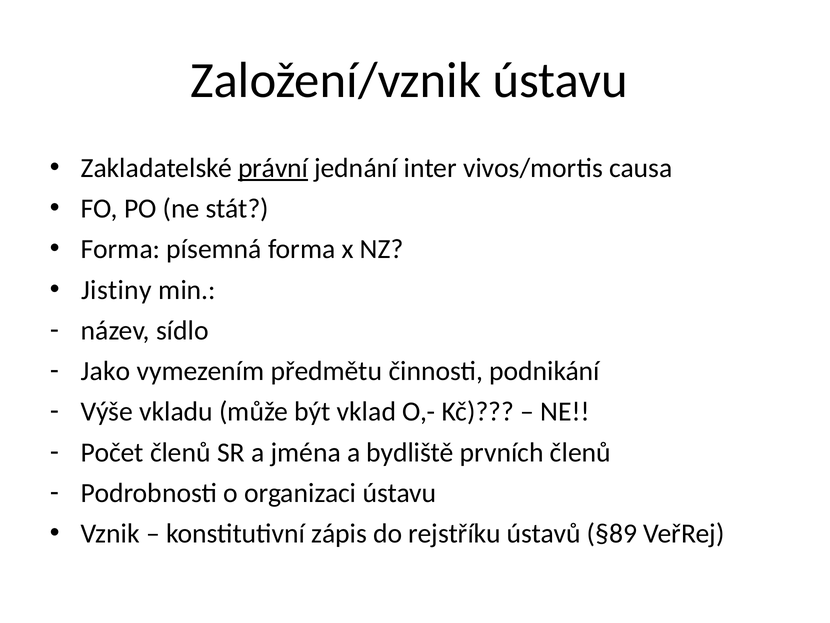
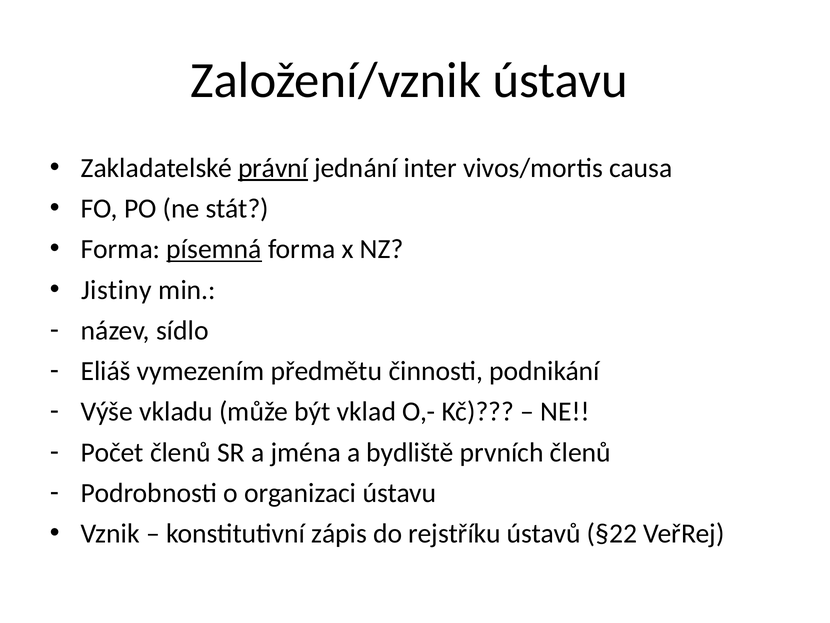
písemná underline: none -> present (214, 249)
Jako: Jako -> Eliáš (106, 371)
§89: §89 -> §22 (612, 533)
